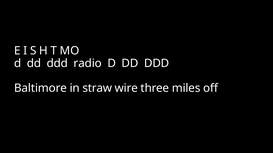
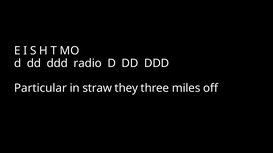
Baltimore: Baltimore -> Particular (40, 88)
wire: wire -> they (126, 88)
